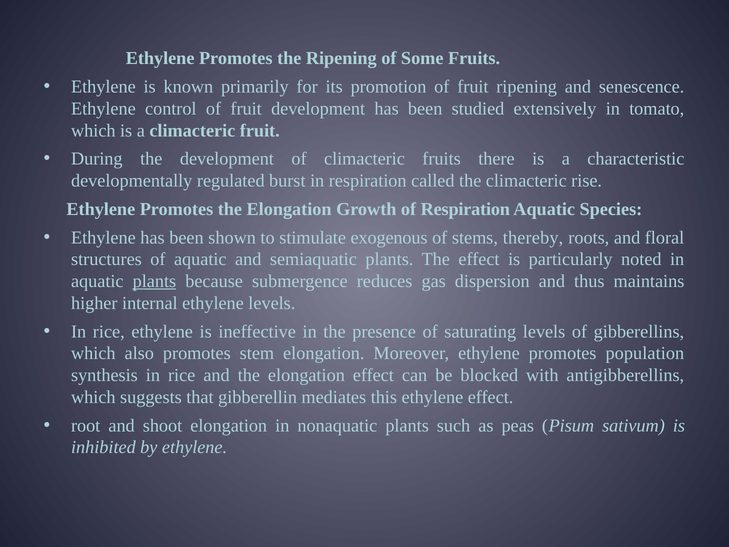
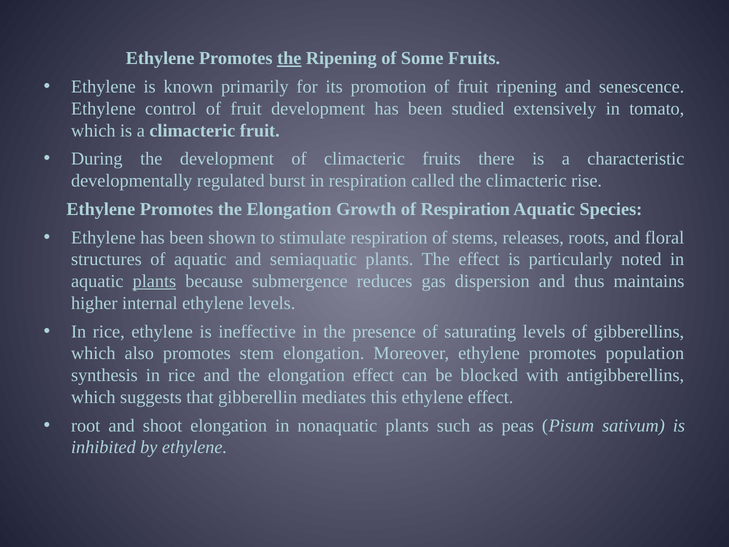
the underline: none -> present (289, 58)
stimulate exogenous: exogenous -> respiration (389, 237)
thereby: thereby -> releases (533, 237)
